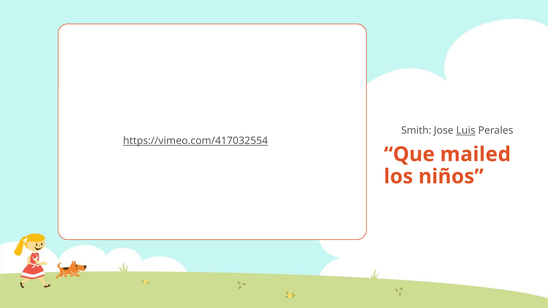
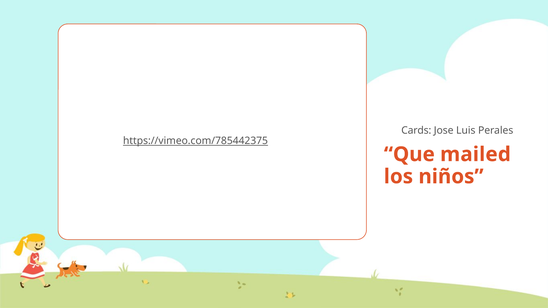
Smith: Smith -> Cards (416, 131)
Luis underline: present -> none (466, 131)
https://vimeo.com/417032554: https://vimeo.com/417032554 -> https://vimeo.com/785442375 (195, 141)
